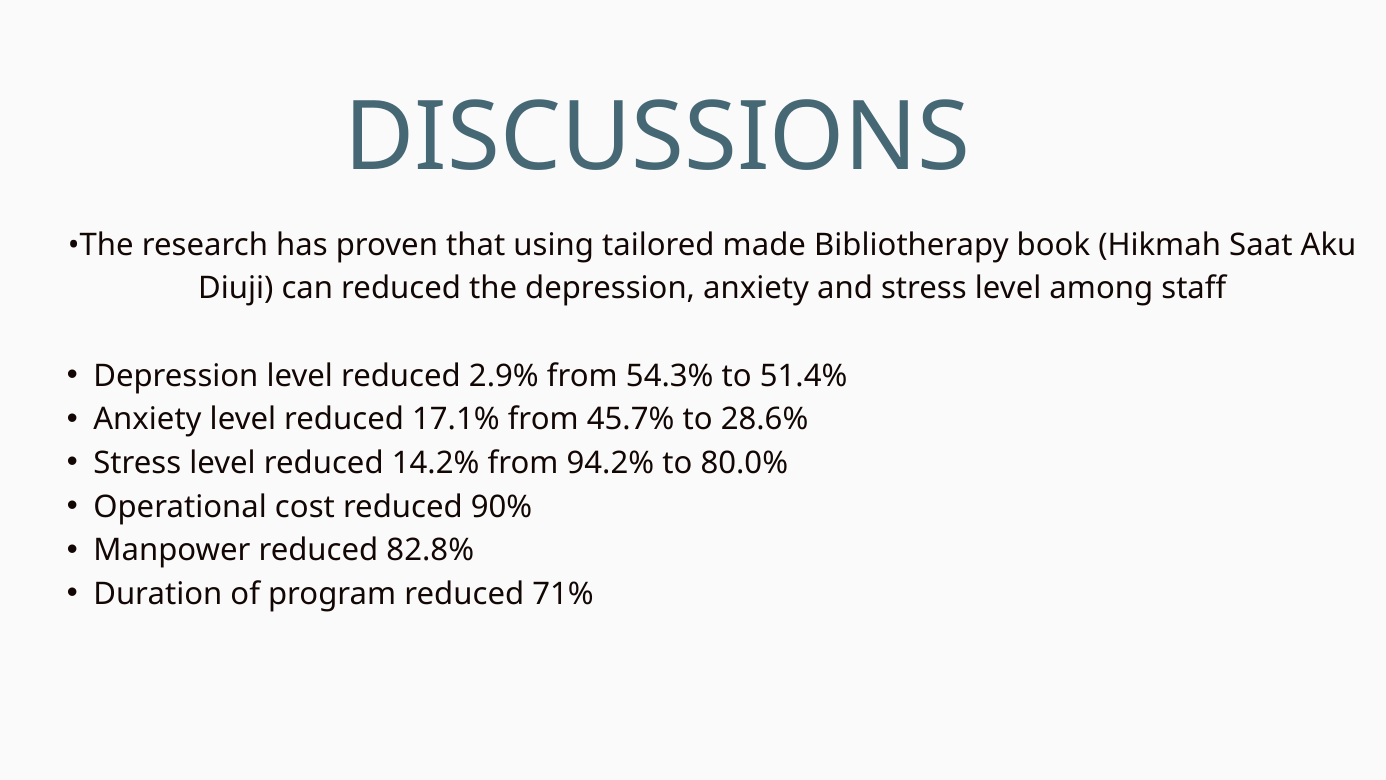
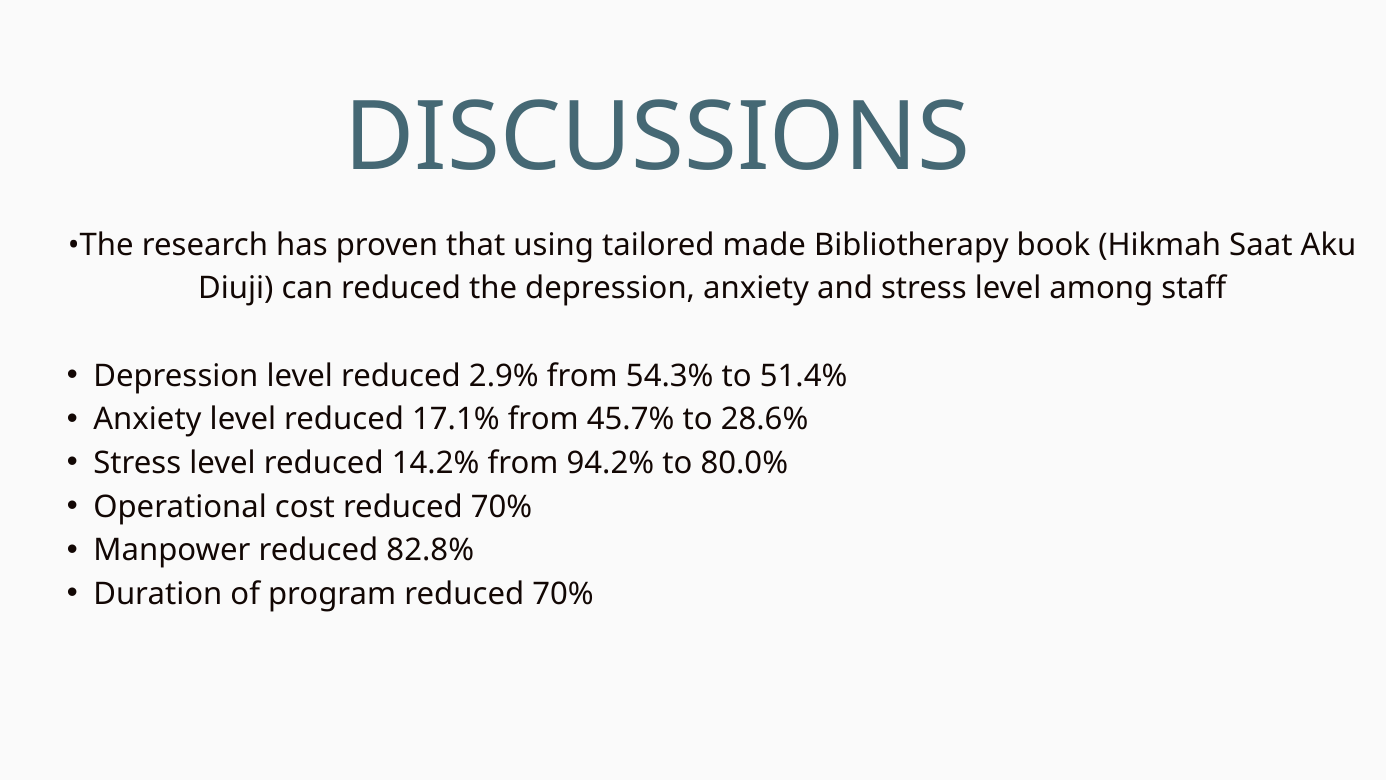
cost reduced 90%: 90% -> 70% (502, 507)
program reduced 71%: 71% -> 70% (563, 594)
